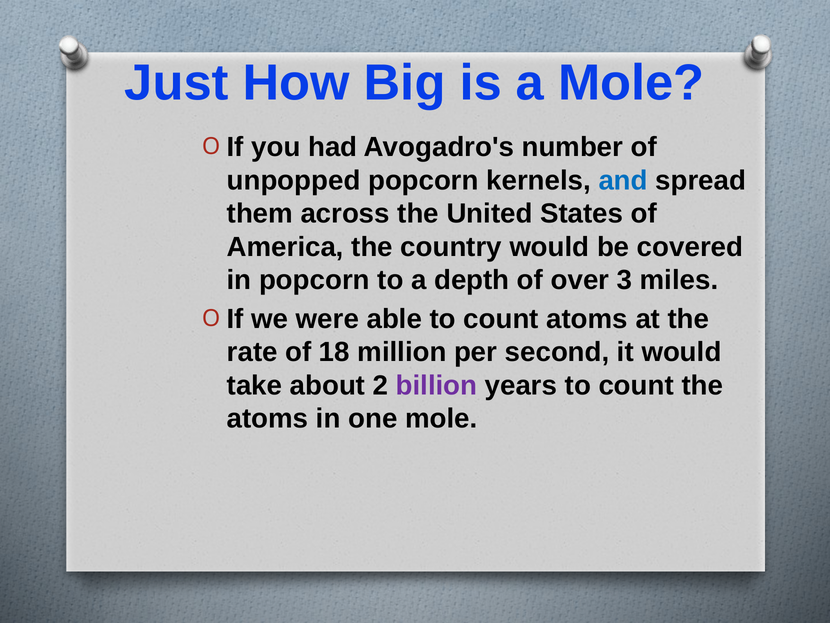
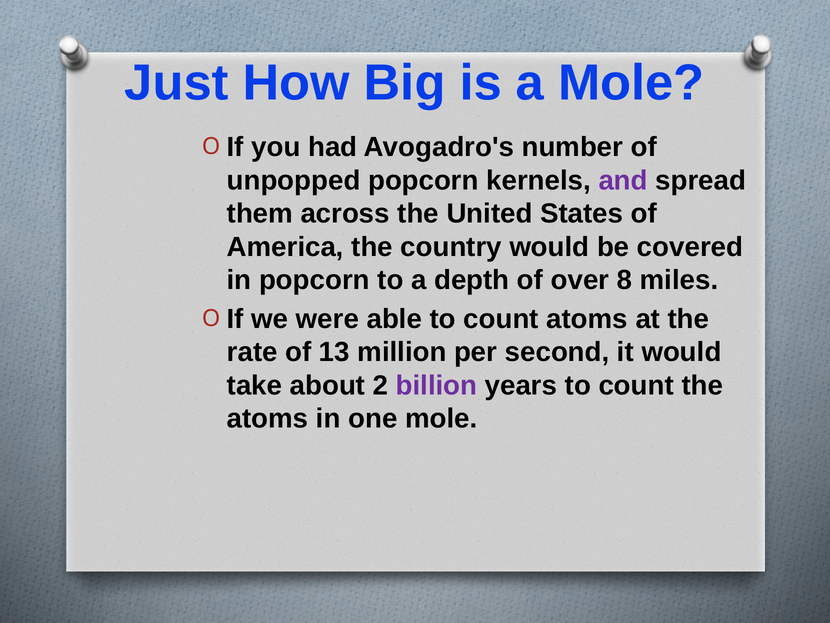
and colour: blue -> purple (623, 180)
3: 3 -> 8 (625, 280)
18: 18 -> 13 (334, 352)
